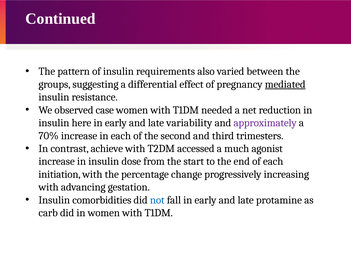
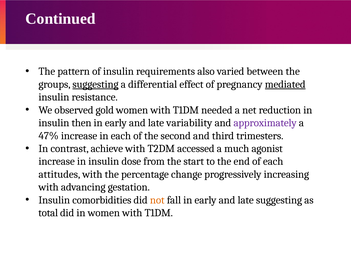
suggesting underline: none -> present (95, 84)
case: case -> gold (105, 110)
here: here -> then (82, 123)
70%: 70% -> 47% (49, 136)
initiation: initiation -> attitudes (59, 174)
not colour: blue -> orange (157, 200)
late protamine: protamine -> suggesting (279, 200)
carb: carb -> total (48, 213)
